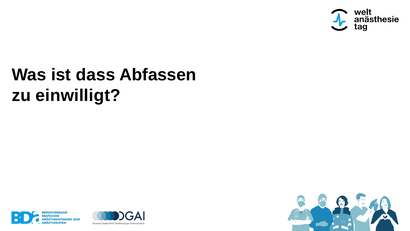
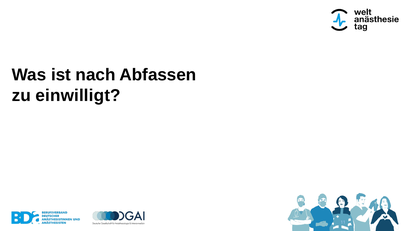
dass: dass -> nach (96, 75)
